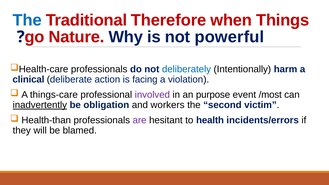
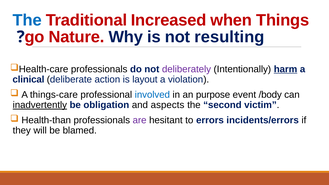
Therefore: Therefore -> Increased (169, 20)
powerful: powerful -> resulting (229, 37)
deliberately colour: blue -> purple (187, 69)
harm underline: none -> present (286, 69)
facing: facing -> layout (145, 80)
involved colour: purple -> blue (152, 95)
/most: /most -> /body (270, 95)
workers: workers -> aspects (168, 105)
health: health -> errors (210, 120)
